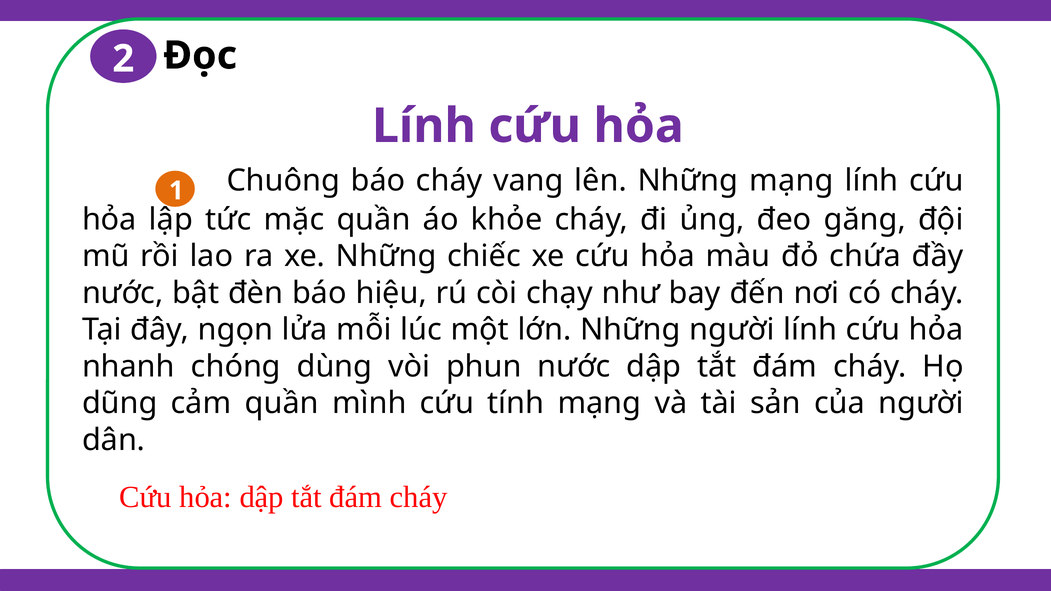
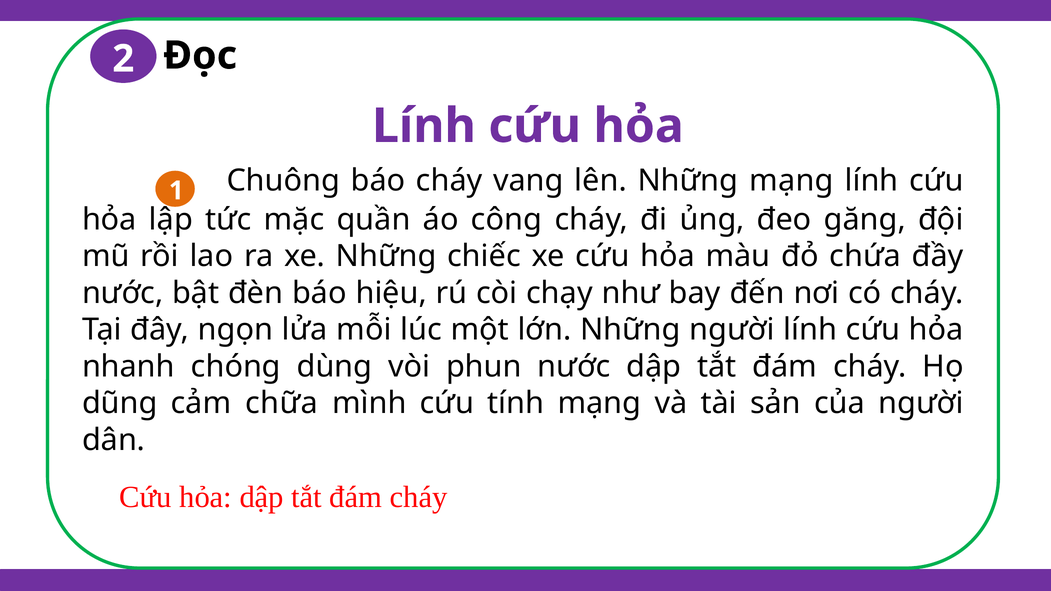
khỏe: khỏe -> công (507, 219)
cảm quần: quần -> chữa (282, 403)
